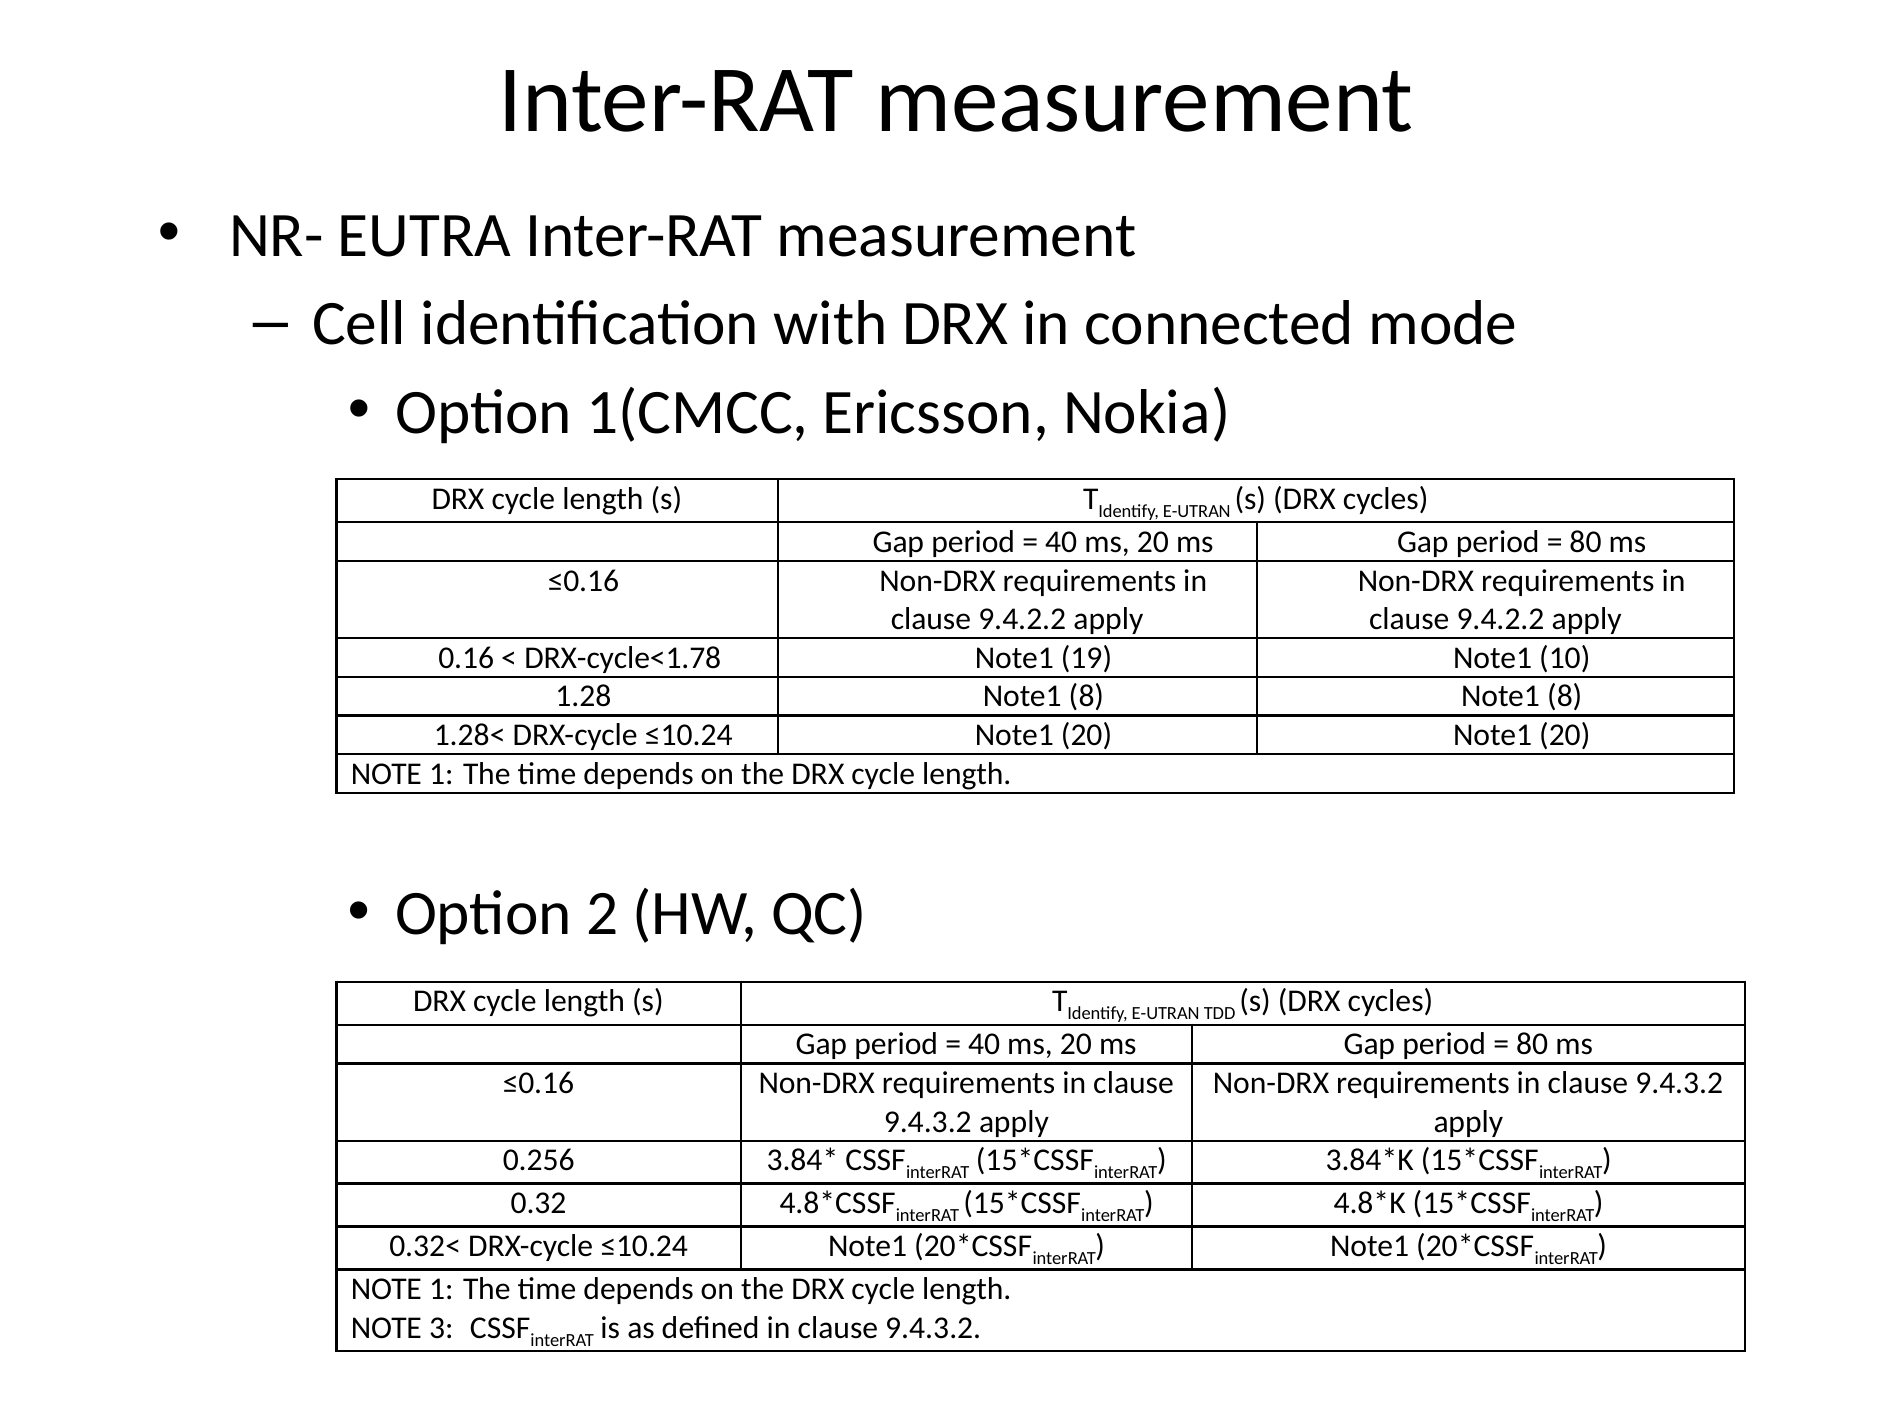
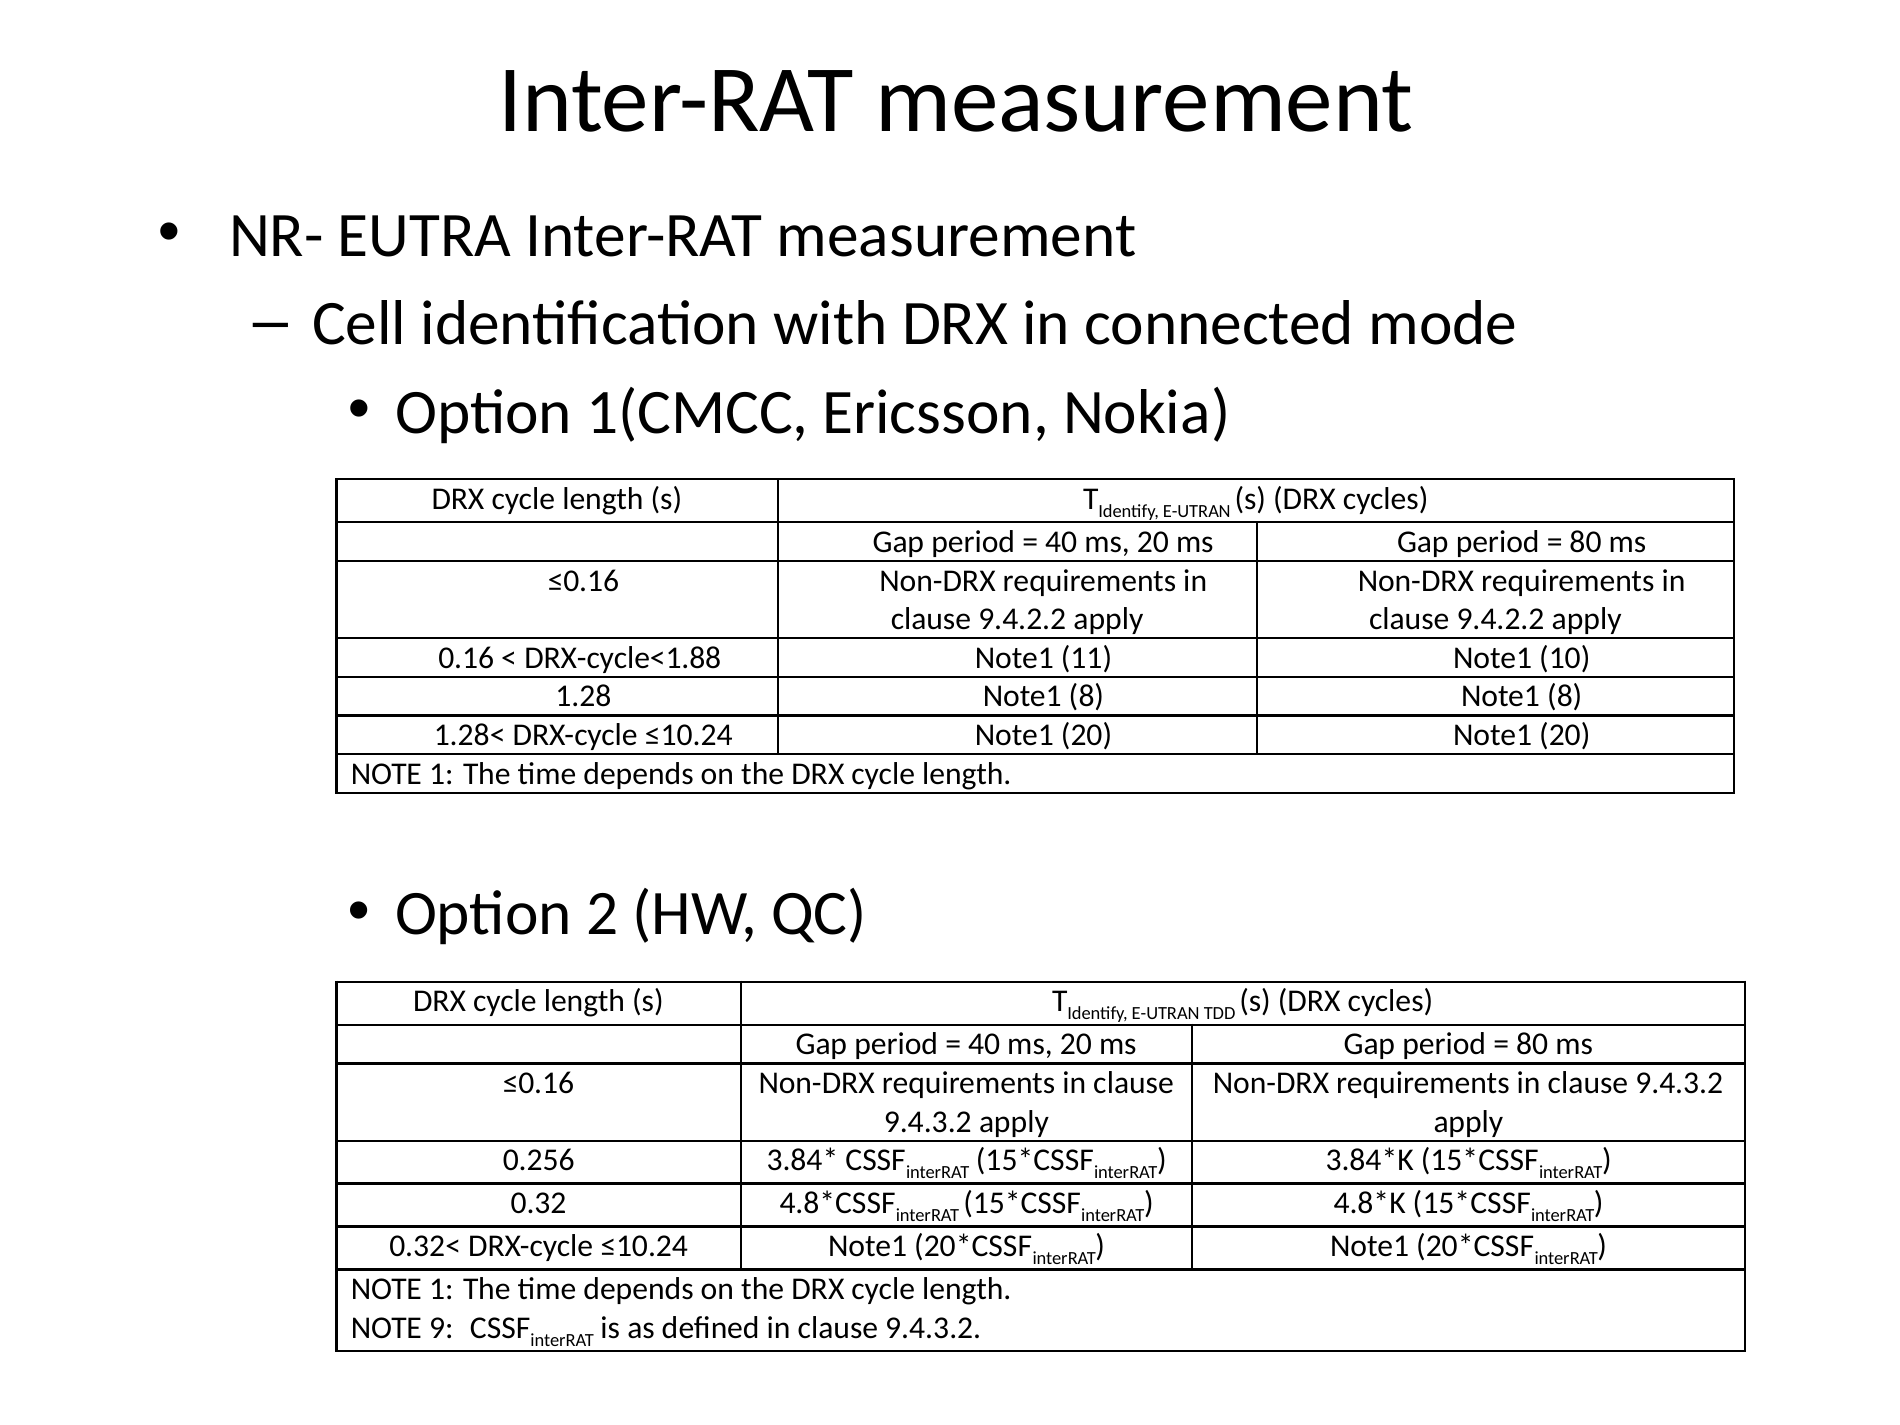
DRX-cycle<1.78: DRX-cycle<1.78 -> DRX-cycle<1.88 (623, 658)
19: 19 -> 11 (1086, 658)
3: 3 -> 9 (441, 1328)
